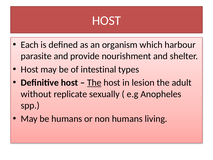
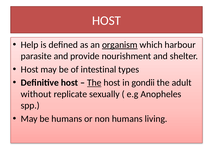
Each: Each -> Help (30, 45)
organism underline: none -> present (120, 45)
lesion: lesion -> gondii (143, 83)
